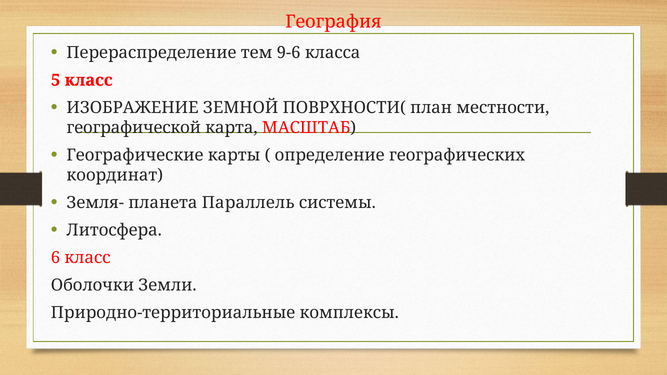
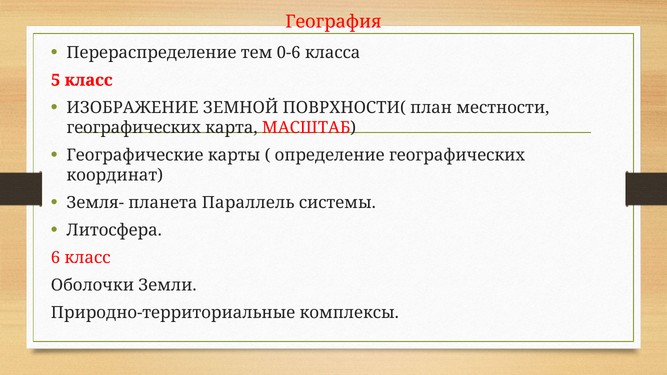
9-6: 9-6 -> 0-6 (289, 53)
географической: географической -> географических (134, 128)
